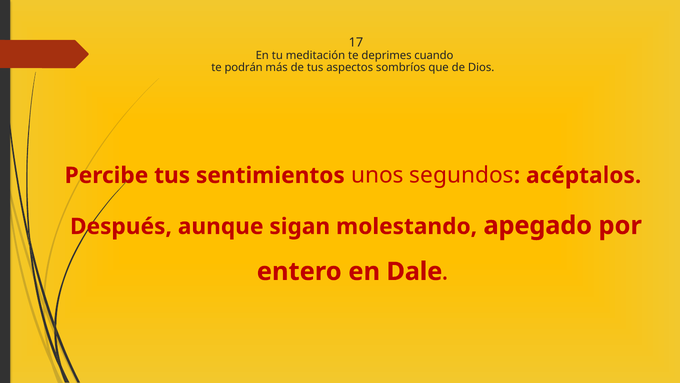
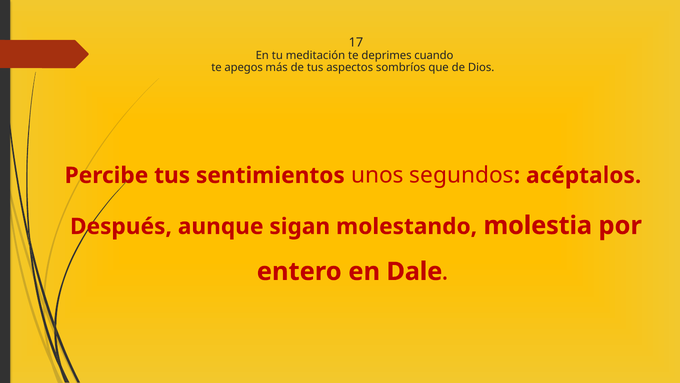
podrán: podrán -> apegos (244, 67)
apegado: apegado -> molestia (538, 225)
